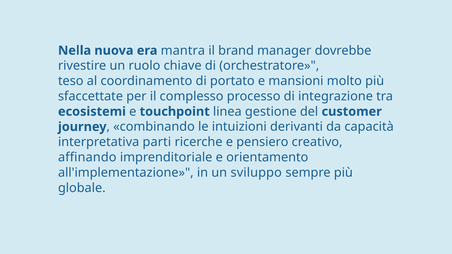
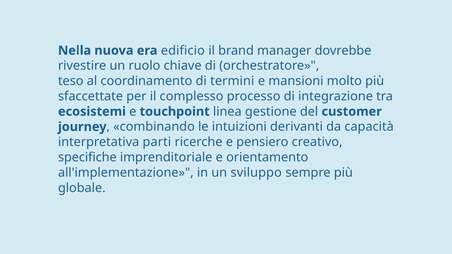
mantra: mantra -> edificio (183, 51)
portato: portato -> termini (232, 81)
affinando: affinando -> specifiche (87, 157)
